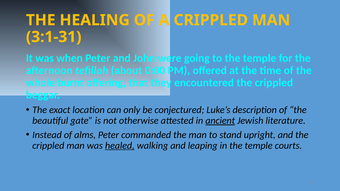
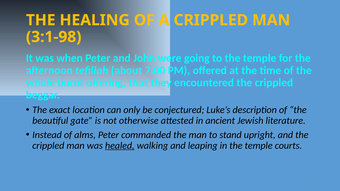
3:1-31: 3:1-31 -> 3:1-98 (54, 37)
0:00: 0:00 -> 7:00 (155, 70)
ancient underline: present -> none (220, 121)
